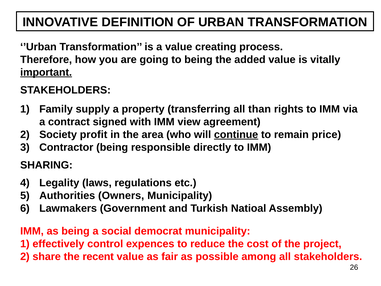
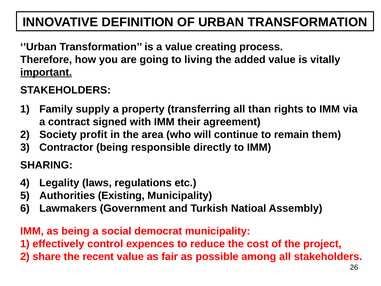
to being: being -> living (198, 60)
view: view -> their (189, 122)
continue underline: present -> none (236, 134)
price: price -> them (326, 134)
Owners: Owners -> Existing (121, 195)
